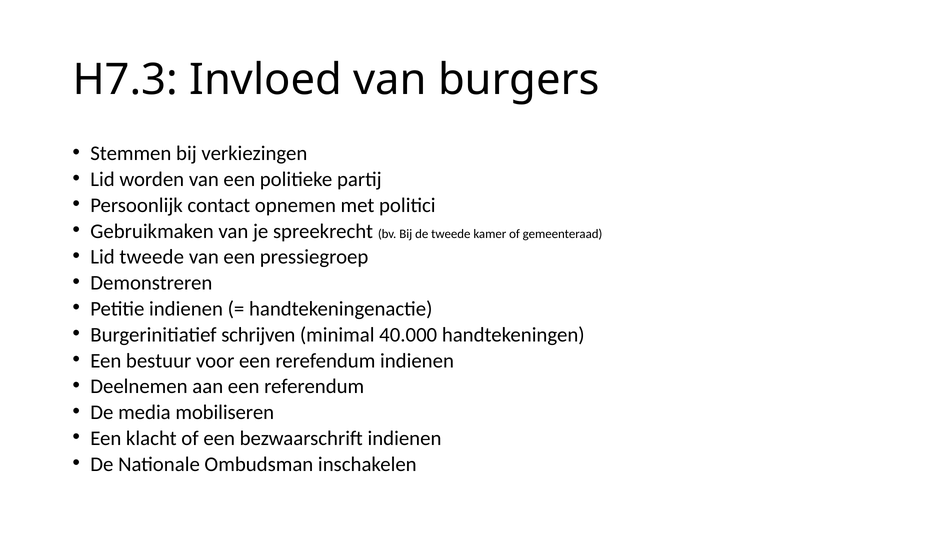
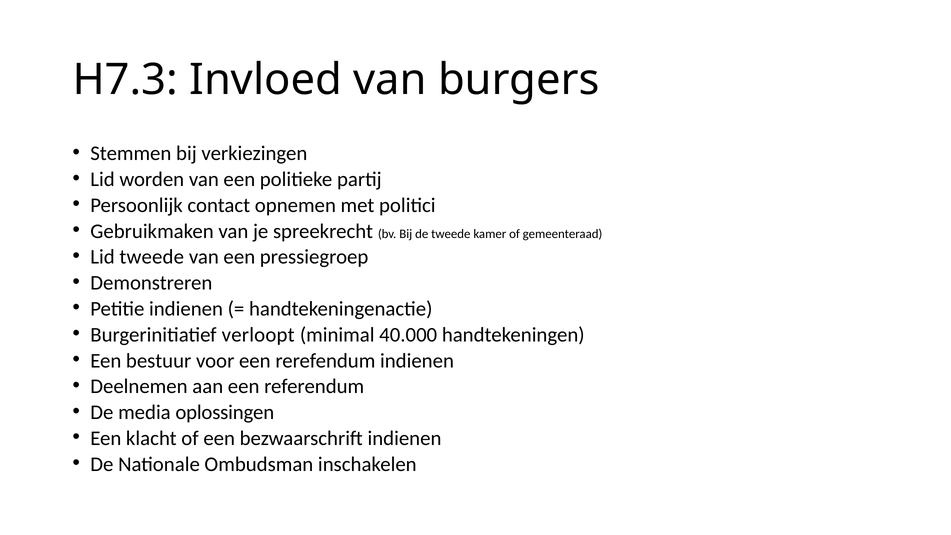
schrijven: schrijven -> verloopt (258, 335)
mobiliseren: mobiliseren -> oplossingen (225, 412)
